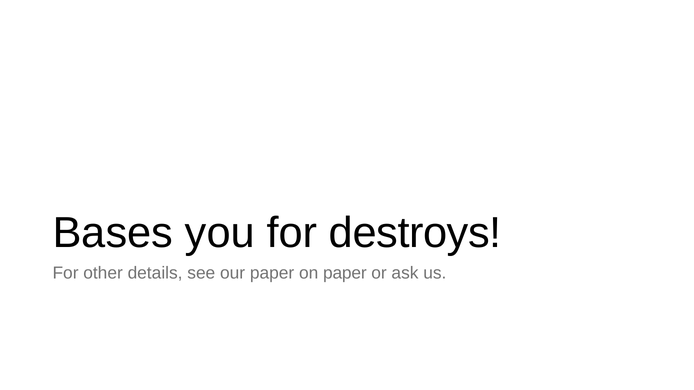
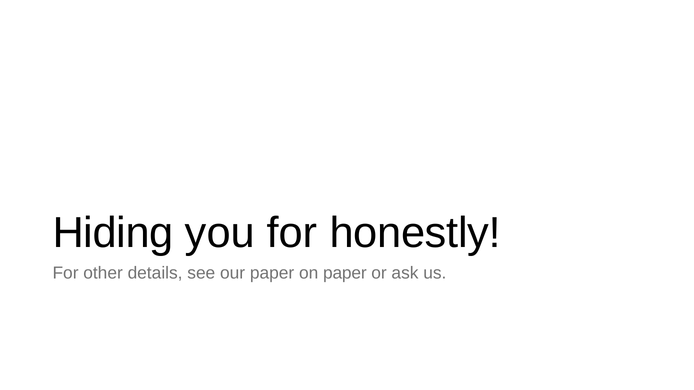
Bases: Bases -> Hiding (113, 233)
destroys: destroys -> honestly (415, 233)
